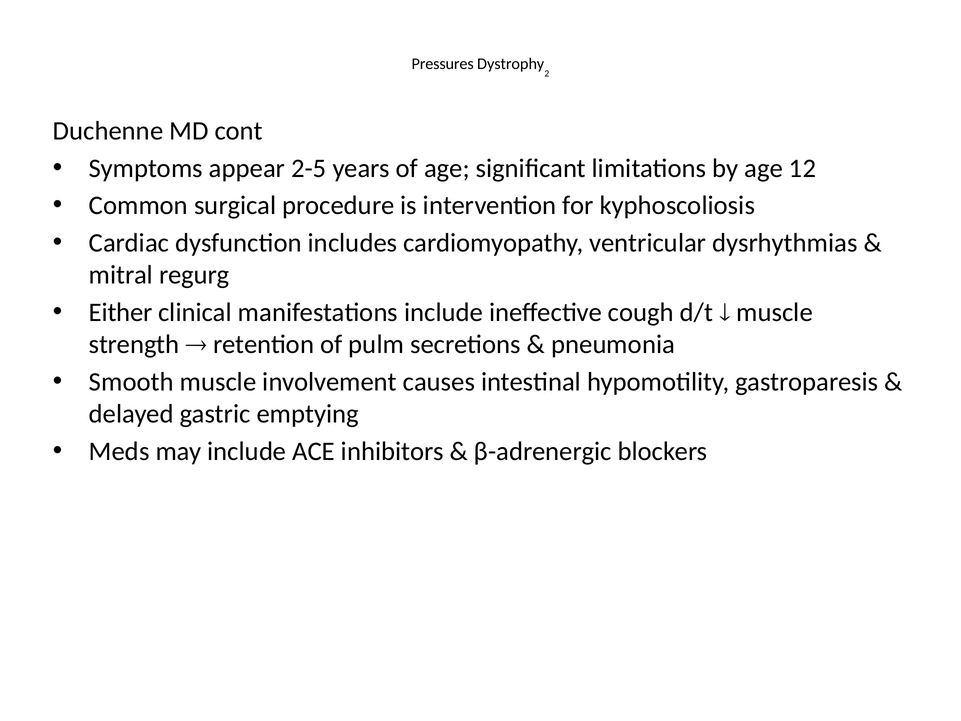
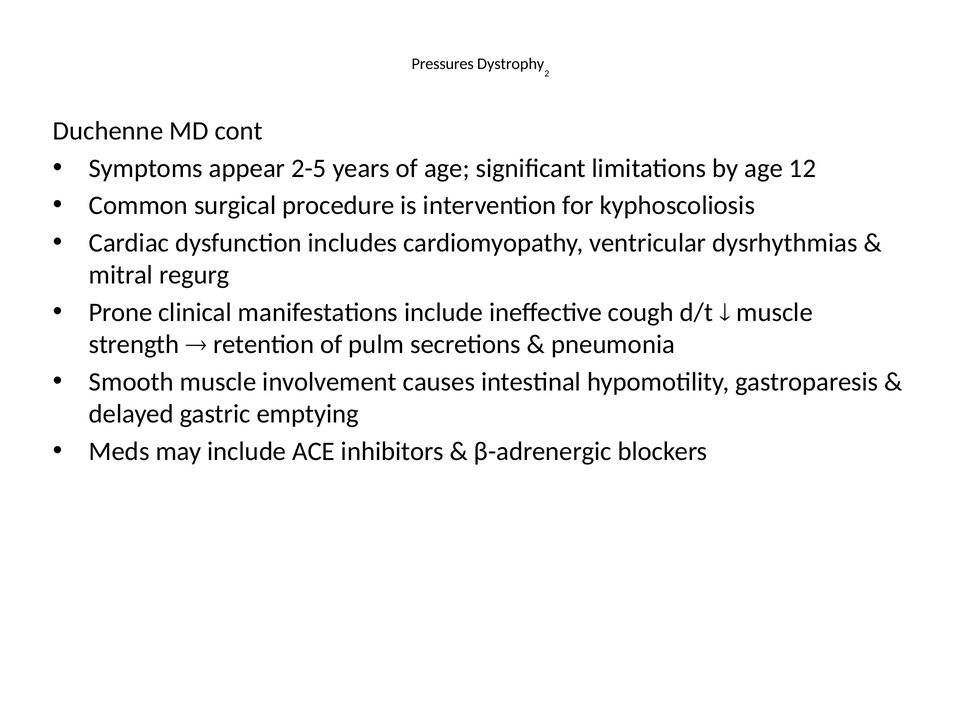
Either: Either -> Prone (121, 312)
